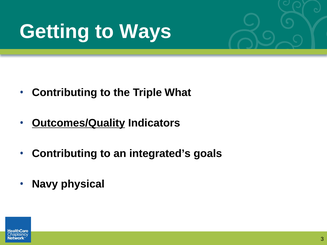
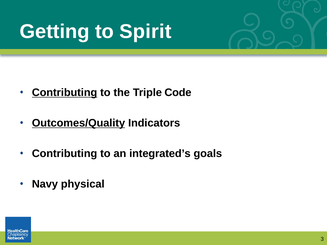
Ways: Ways -> Spirit (145, 32)
Contributing underline: none -> present (65, 93)
What: What -> Code (178, 93)
